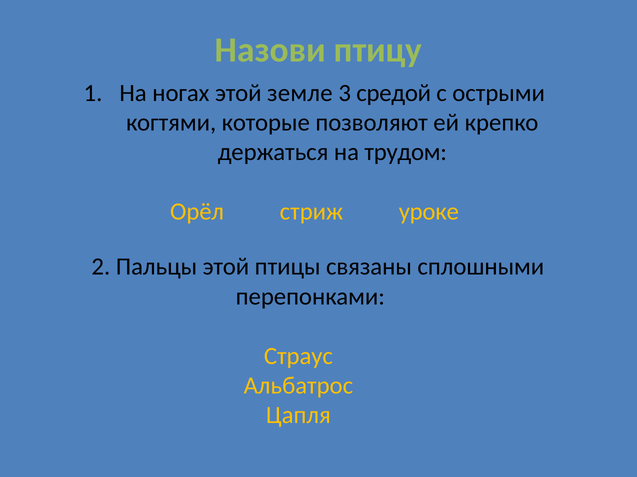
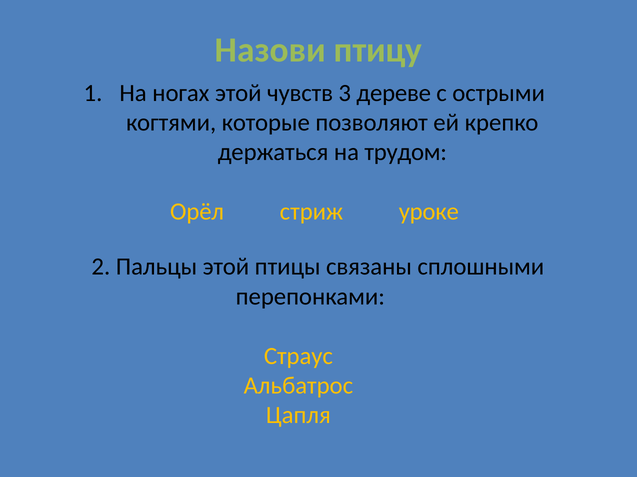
земле: земле -> чувств (300, 93)
средой: средой -> дереве (394, 93)
